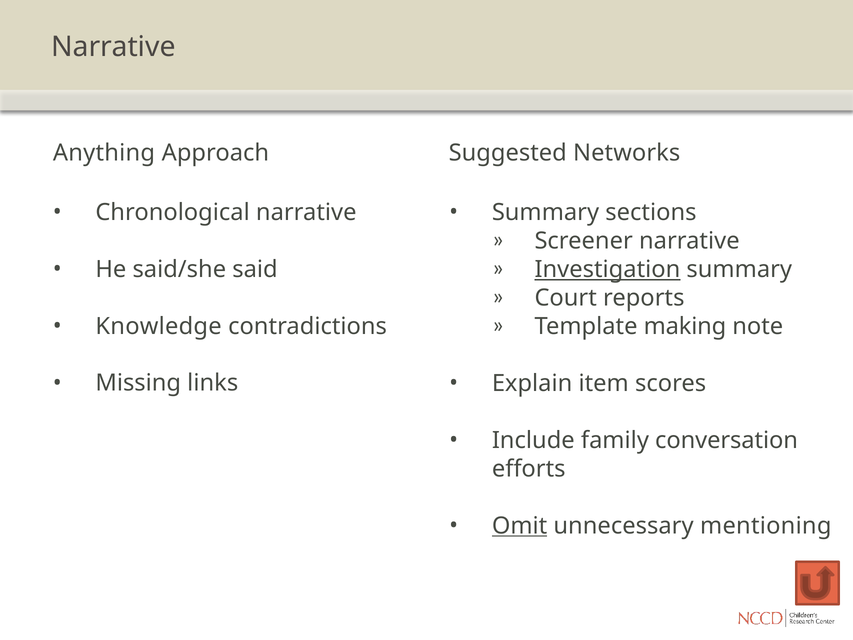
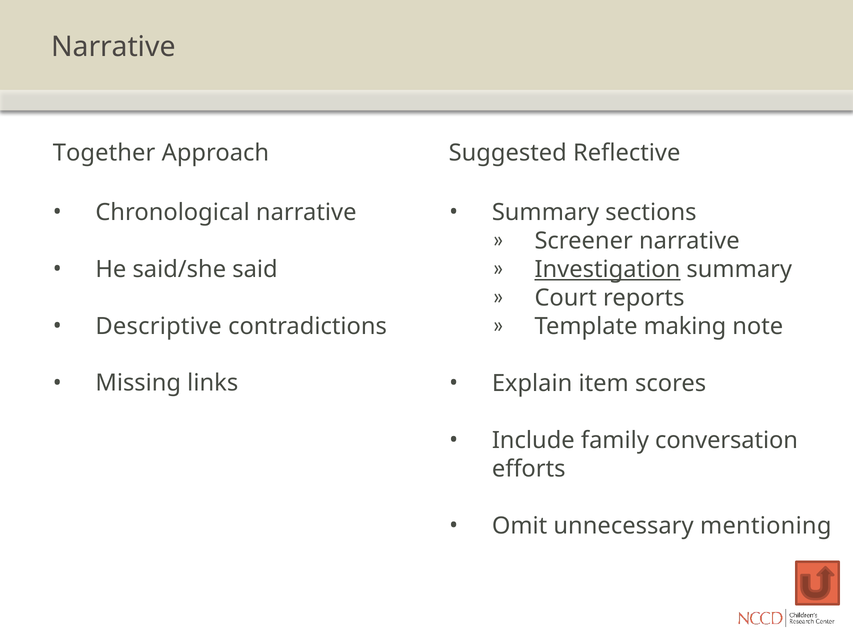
Anything: Anything -> Together (104, 153)
Networks: Networks -> Reflective (627, 153)
Knowledge: Knowledge -> Descriptive (159, 326)
Omit underline: present -> none (520, 526)
